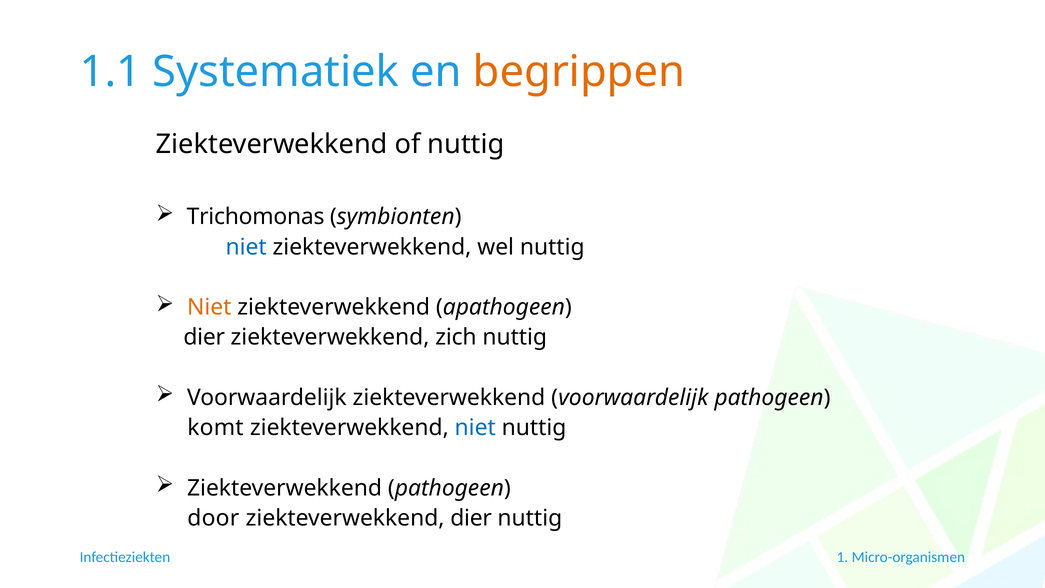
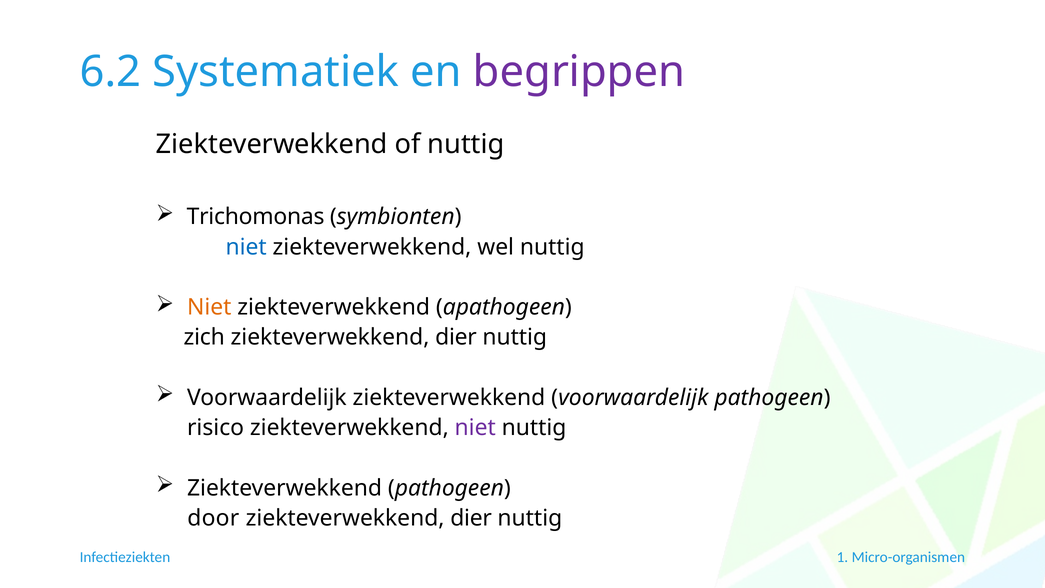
1.1: 1.1 -> 6.2 (110, 72)
begrippen colour: orange -> purple (579, 72)
dier: dier -> zich (204, 337)
zich: zich -> dier (456, 337)
komt: komt -> risico (216, 428)
niet colour: blue -> purple (475, 428)
